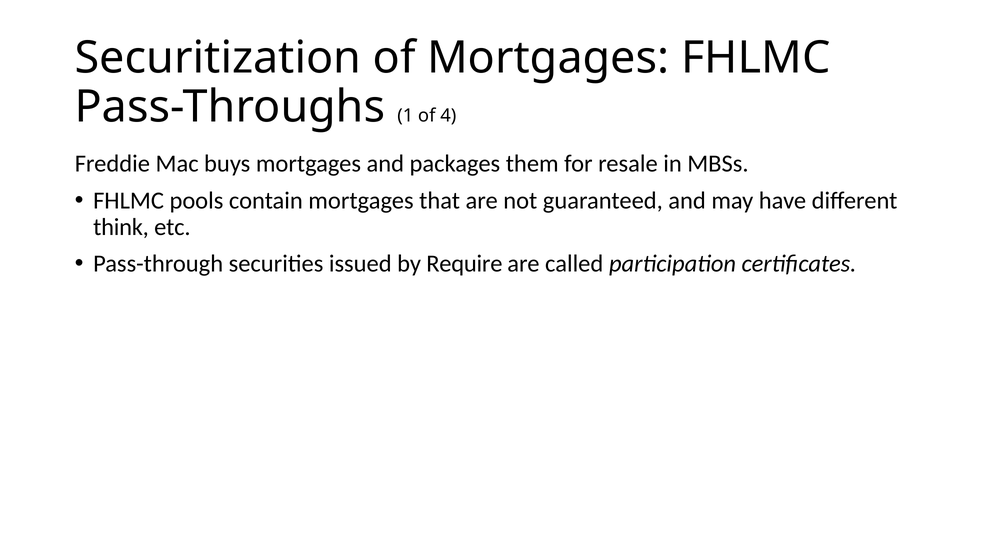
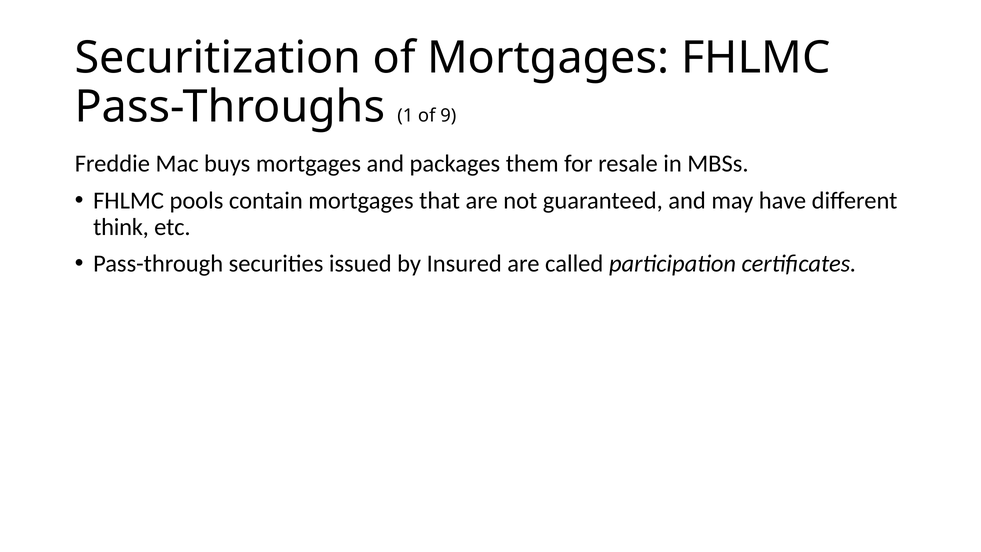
4: 4 -> 9 (448, 115)
Require: Require -> Insured (464, 264)
